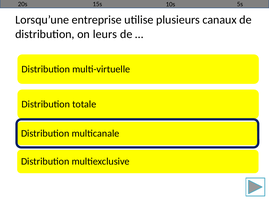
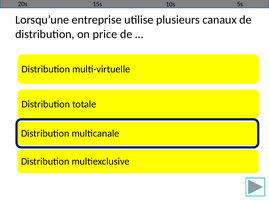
leurs: leurs -> price (105, 34)
